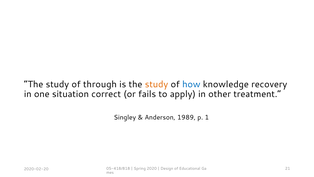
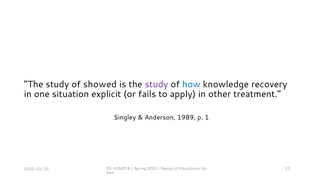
through: through -> showed (100, 84)
study colour: orange -> purple (157, 84)
correct: correct -> explicit (106, 94)
